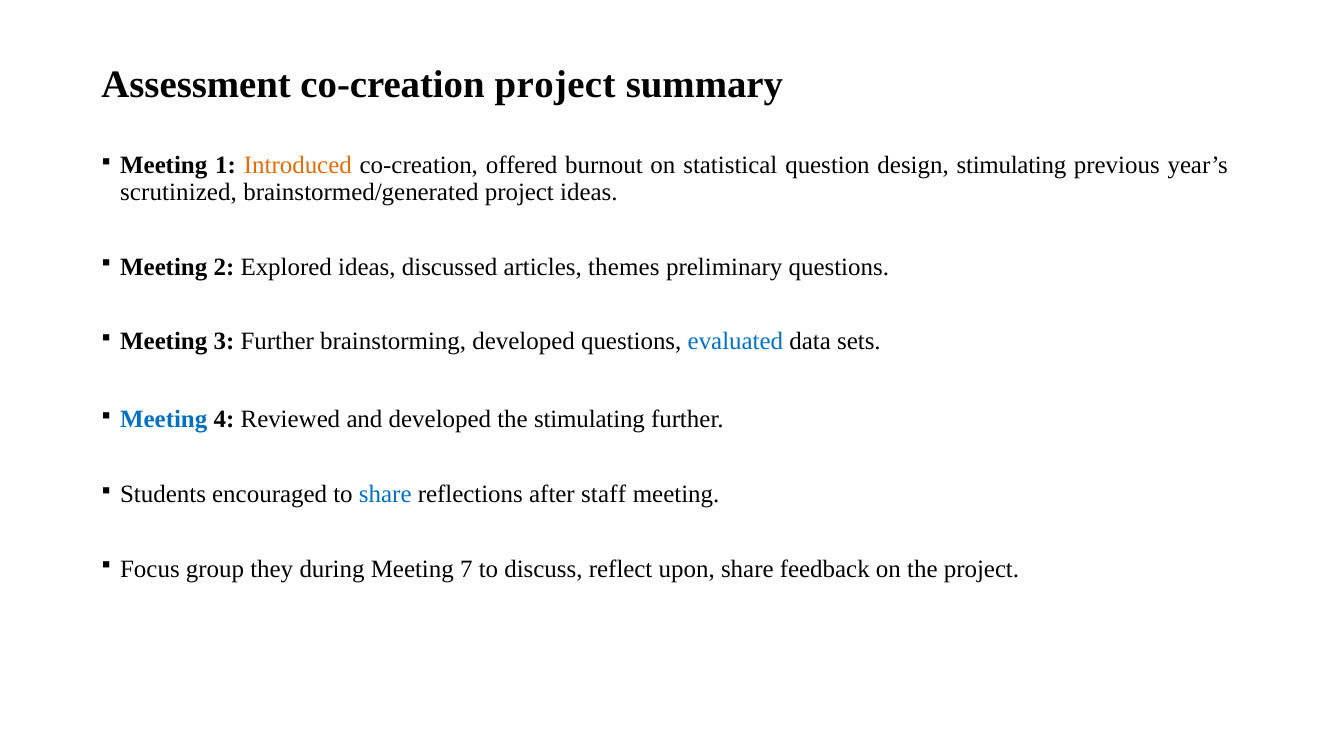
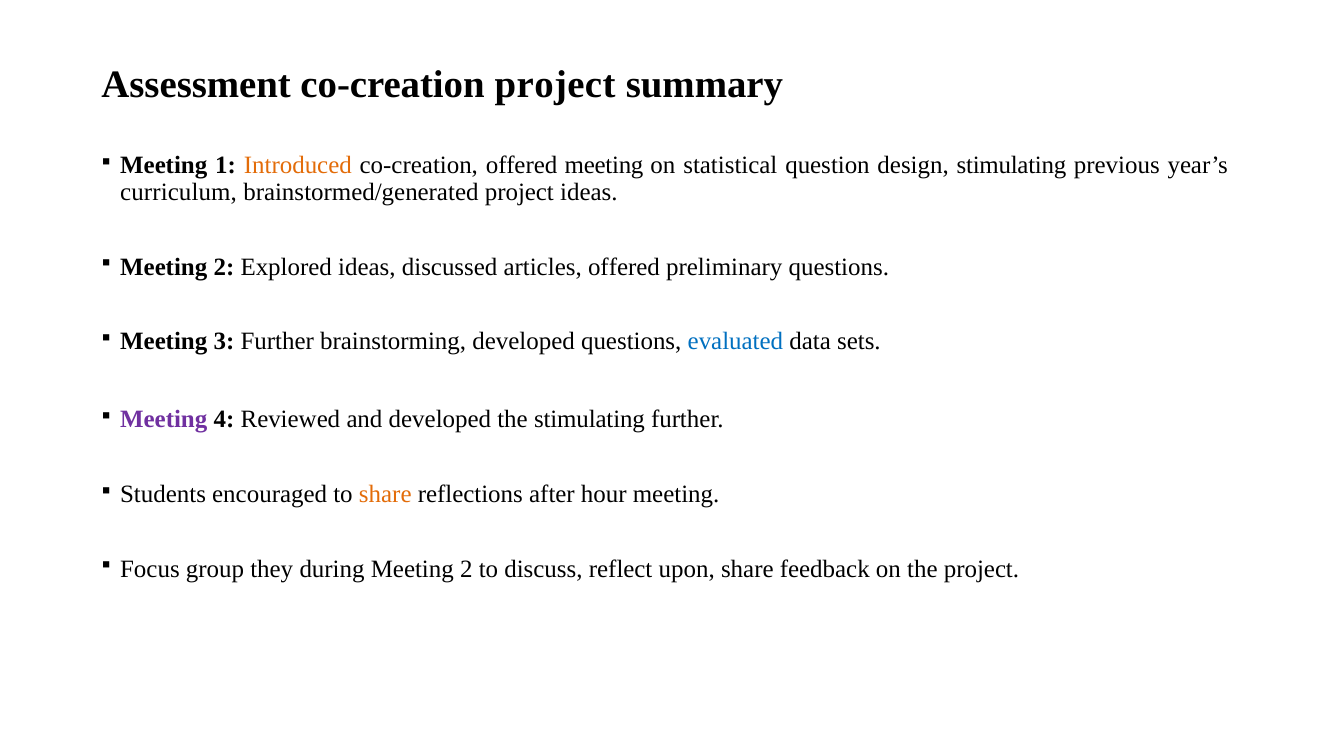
offered burnout: burnout -> meeting (604, 166)
scrutinized: scrutinized -> curriculum (179, 193)
articles themes: themes -> offered (624, 267)
Meeting colour: blue -> purple (164, 420)
share colour: blue -> orange (385, 495)
staff: staff -> hour (604, 495)
during Meeting 7: 7 -> 2 (466, 570)
